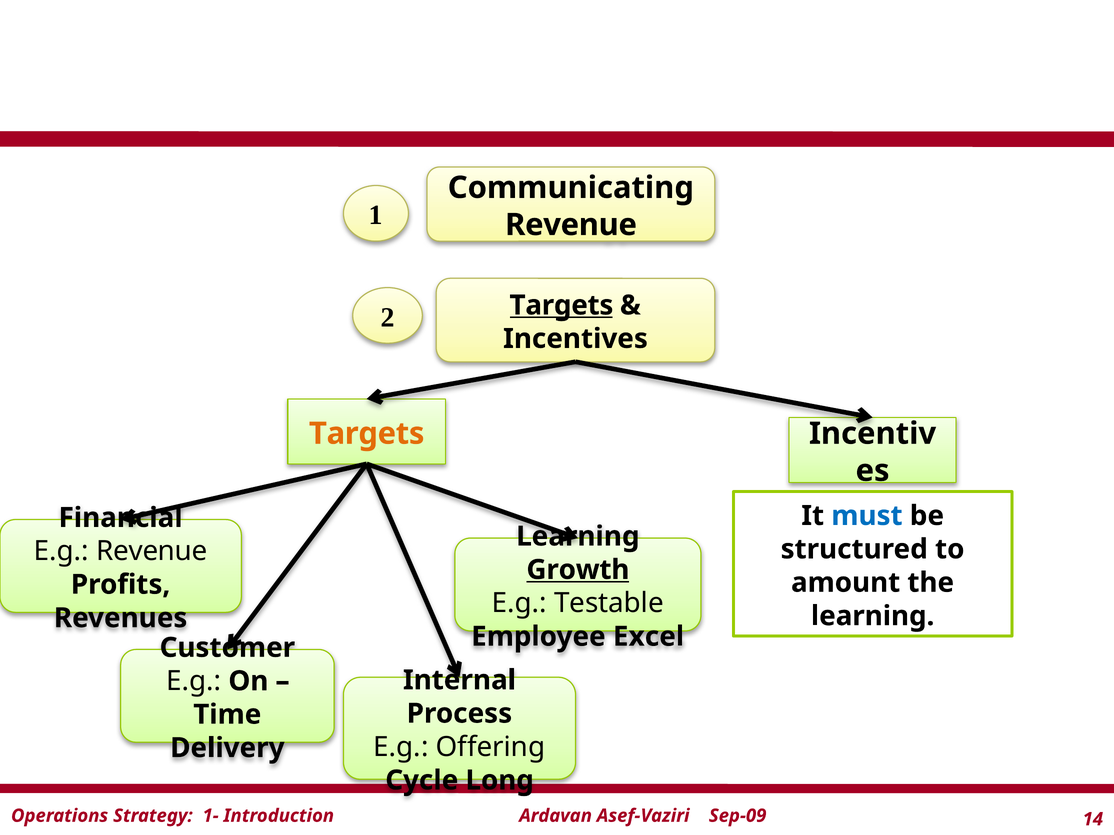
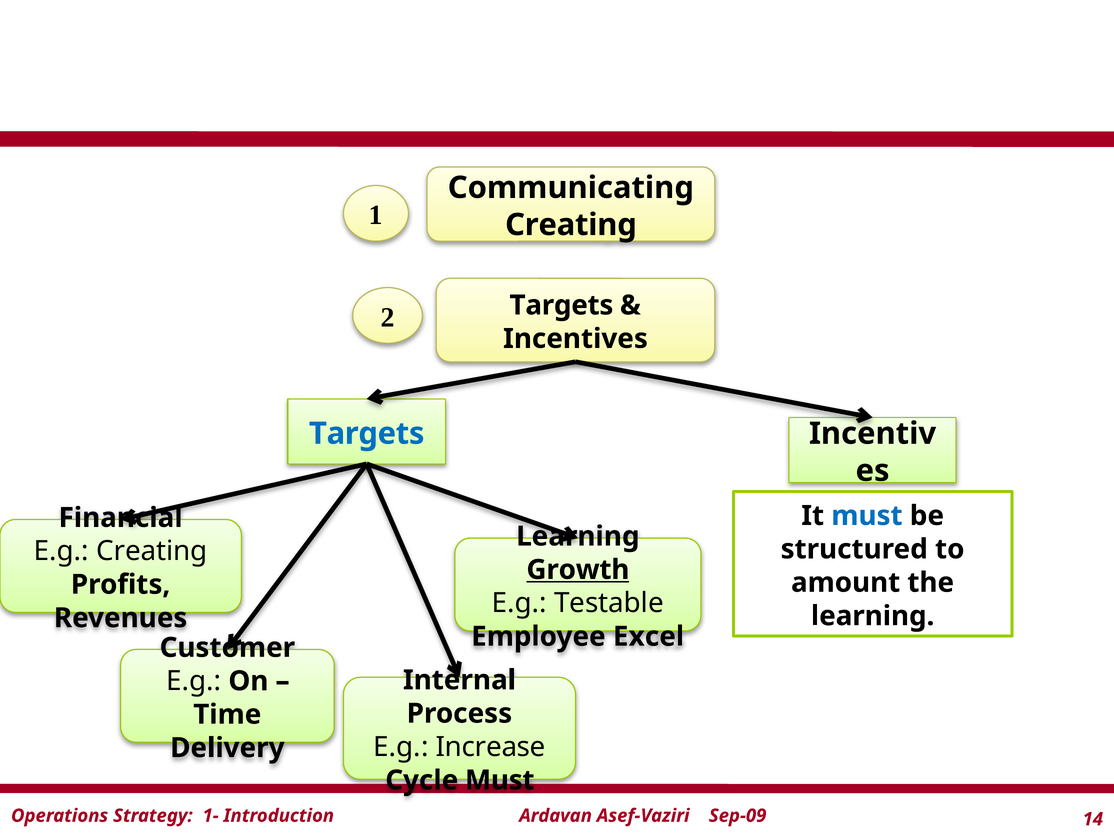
Revenue: Revenue -> Creating (571, 225)
Targets underline: present -> none (561, 305)
Targets colour: orange -> blue (367, 434)
E.g Revenue: Revenue -> Creating (152, 551)
Offering: Offering -> Increase (491, 747)
Cycle Long: Long -> Must (500, 781)
